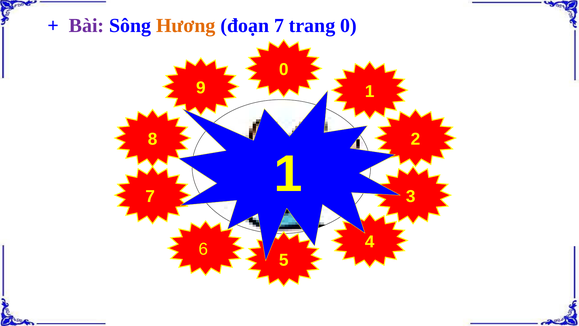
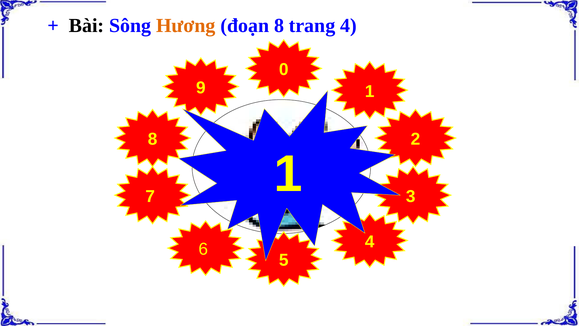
Bài colour: purple -> black (87, 25)
đoạn 7: 7 -> 8 (279, 25)
trang 0: 0 -> 4 (348, 25)
